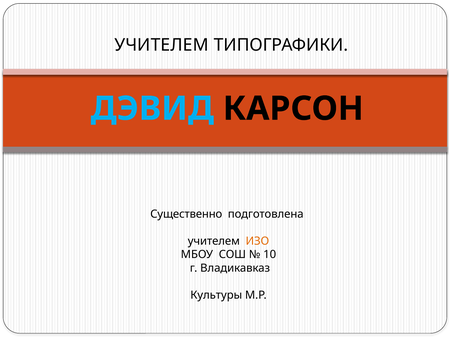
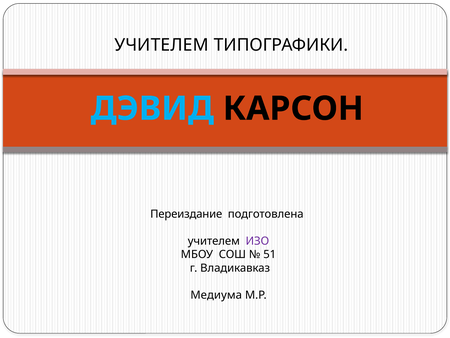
Существенно: Существенно -> Переиздание (186, 214)
ИЗО colour: orange -> purple (257, 241)
10: 10 -> 51 (270, 254)
Культуры: Культуры -> Медиума (216, 295)
